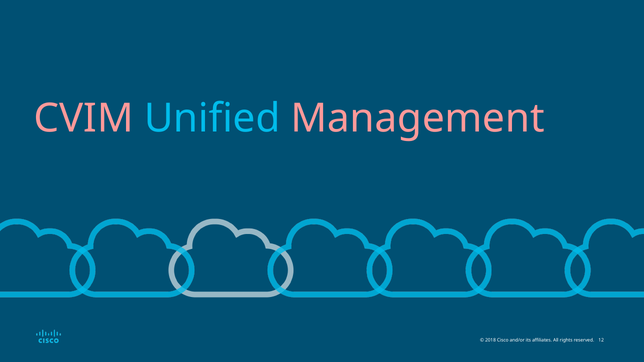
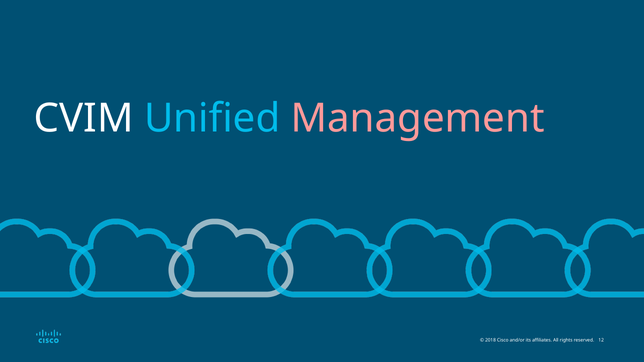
CVIM colour: pink -> white (84, 119)
